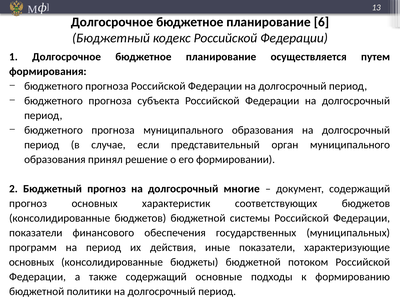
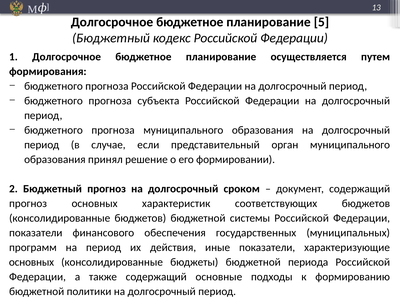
6: 6 -> 5 (321, 22)
многие: многие -> сроком (242, 189)
потоком: потоком -> периода (308, 262)
